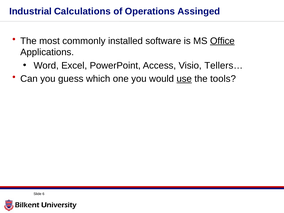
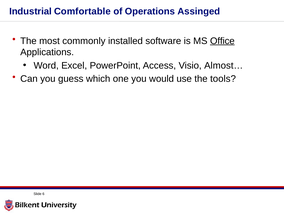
Calculations: Calculations -> Comfortable (82, 11)
Tellers…: Tellers… -> Almost… (224, 66)
use underline: present -> none (184, 79)
